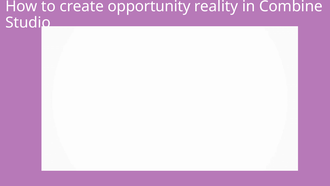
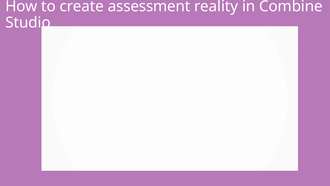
opportunity: opportunity -> assessment (149, 6)
